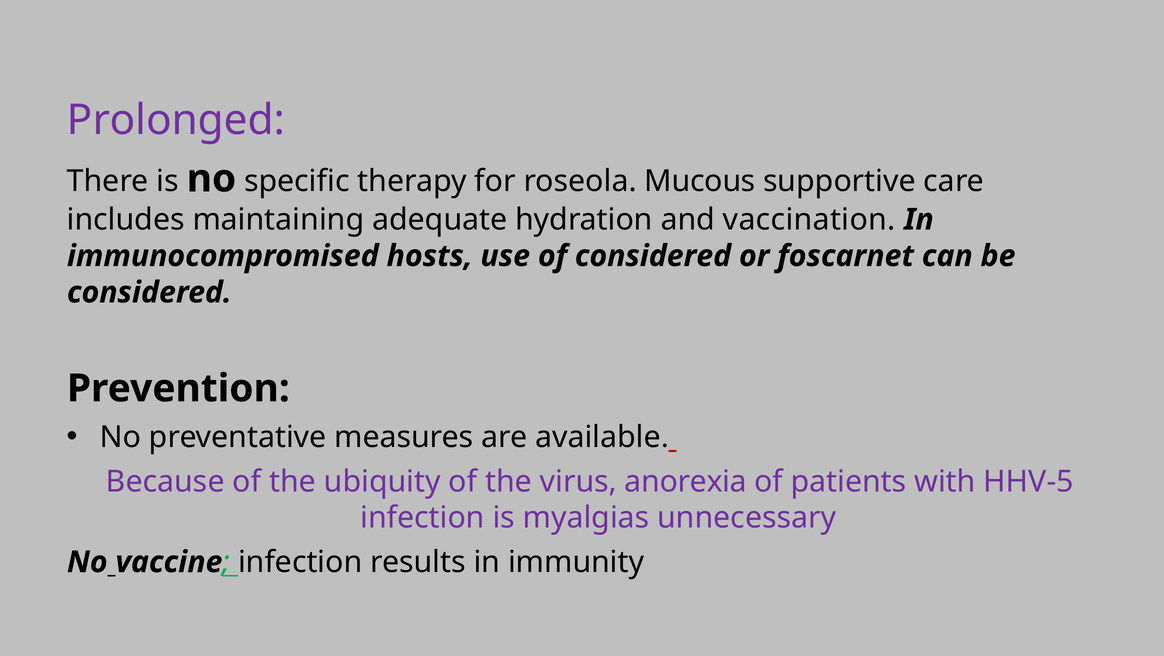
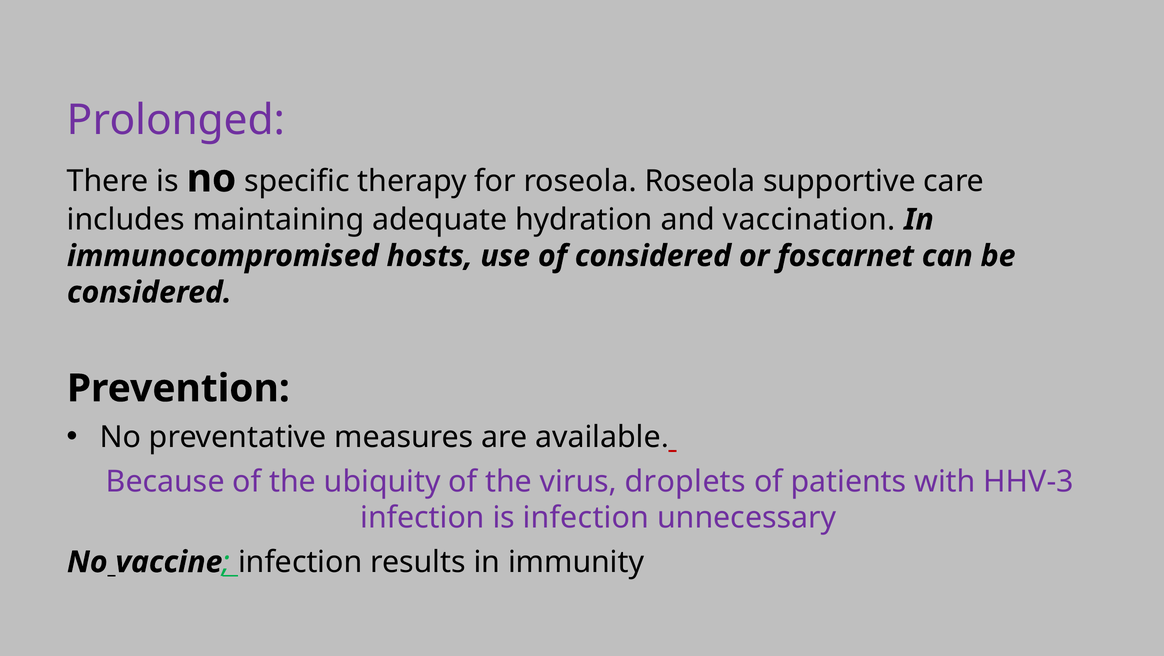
roseola Mucous: Mucous -> Roseola (700, 181)
anorexia: anorexia -> droplets (685, 481)
HHV-5: HHV-5 -> HHV-3 (1029, 481)
is myalgias: myalgias -> infection (586, 518)
